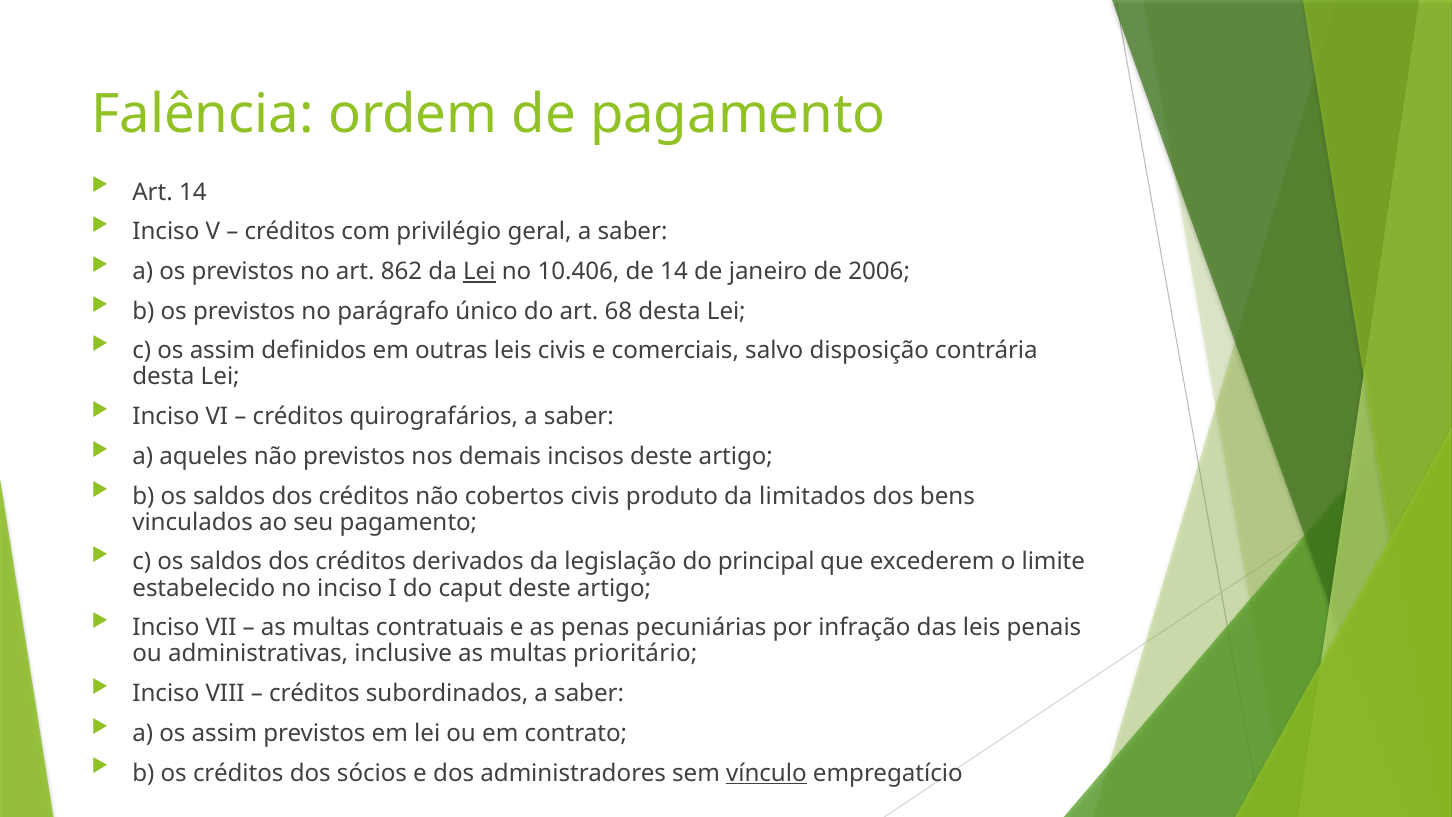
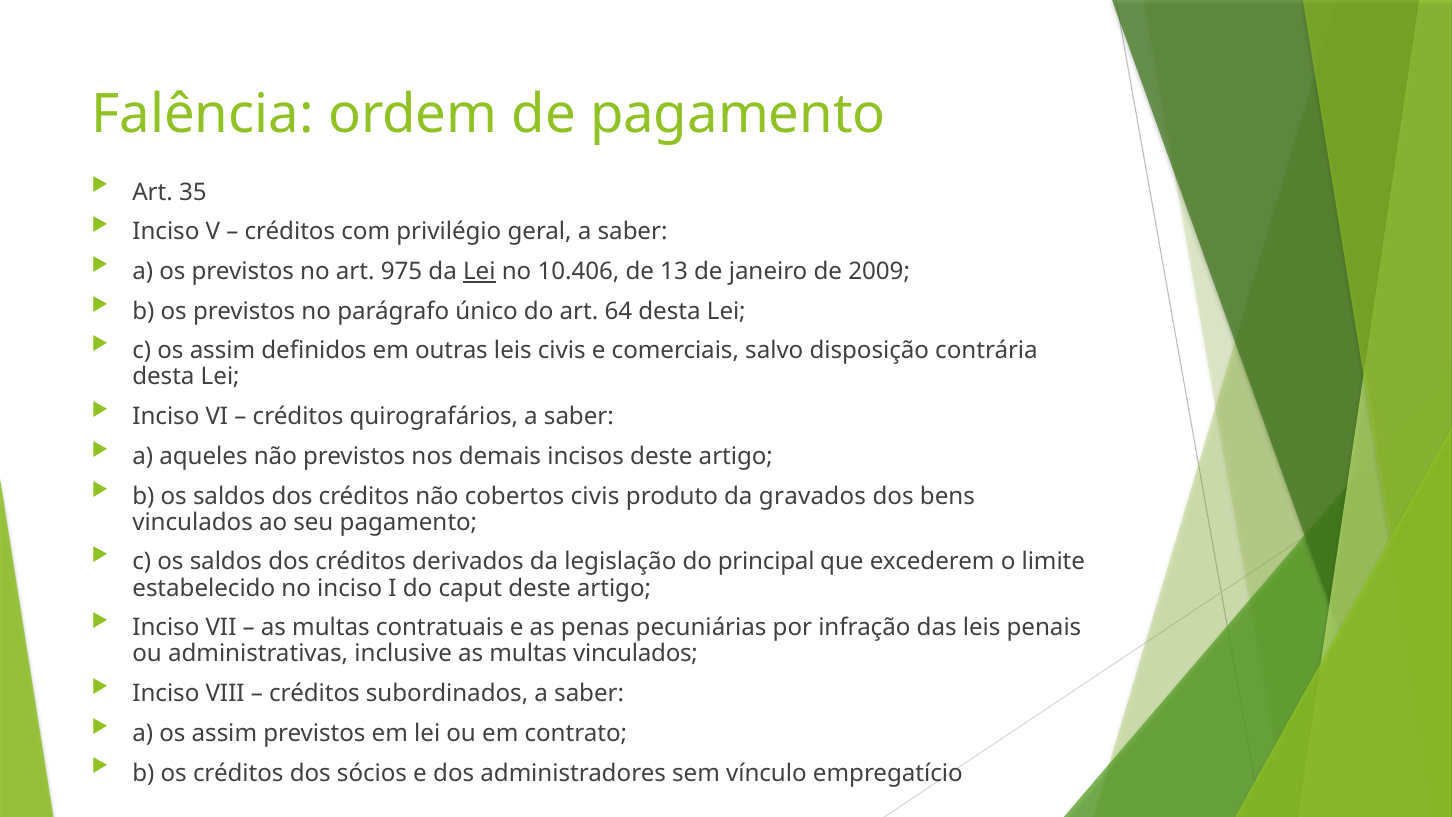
Art 14: 14 -> 35 (193, 192)
862: 862 -> 975 (402, 271)
de 14: 14 -> 13 (674, 271)
2006: 2006 -> 2009 (879, 271)
68: 68 -> 64 (618, 311)
limitados: limitados -> gravados (812, 496)
multas prioritário: prioritário -> vinculados (635, 654)
vínculo underline: present -> none (766, 773)
